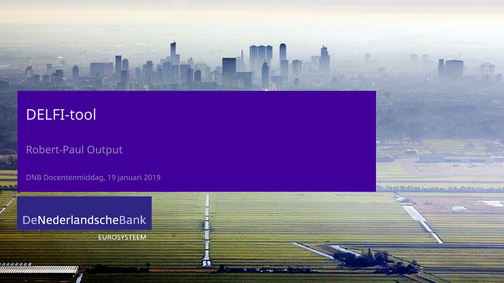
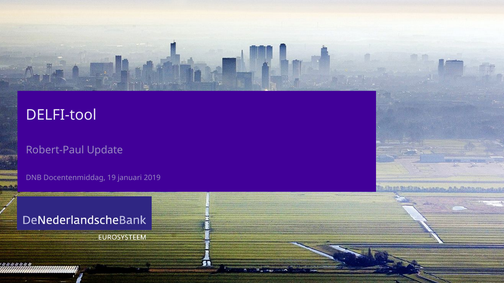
Output: Output -> Update (105, 150)
